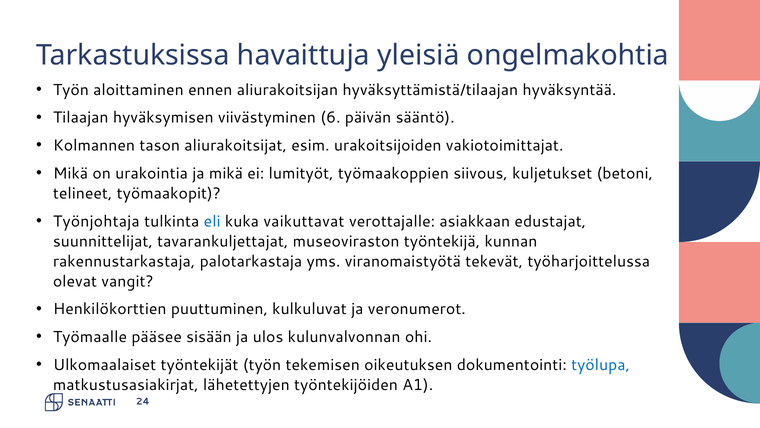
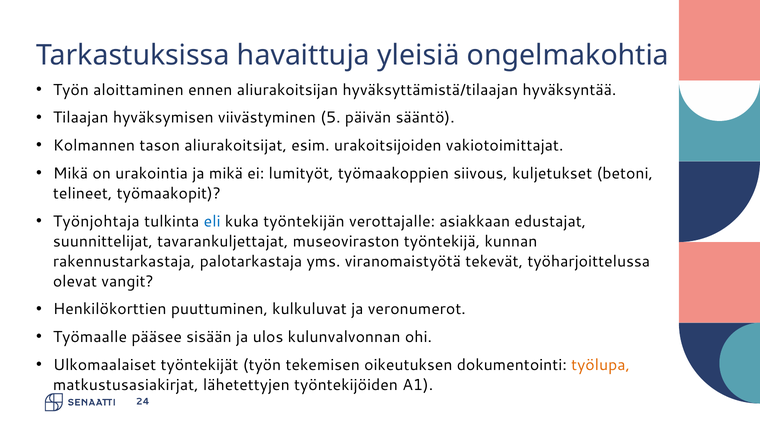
6: 6 -> 5 (330, 118)
vaikuttavat: vaikuttavat -> työntekijän (304, 221)
työlupa colour: blue -> orange (601, 365)
